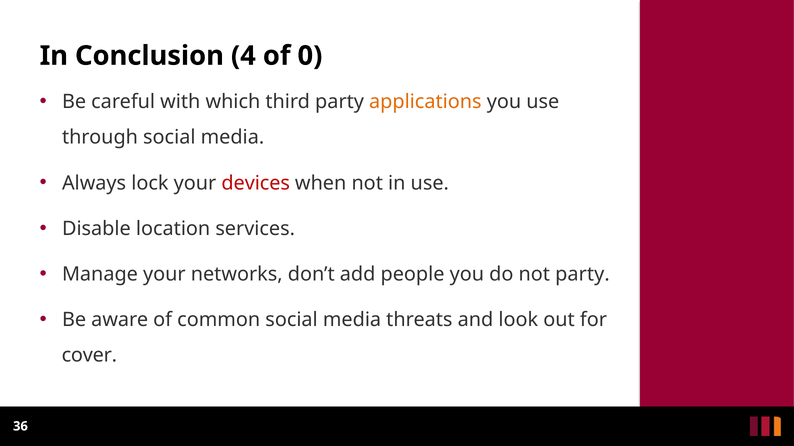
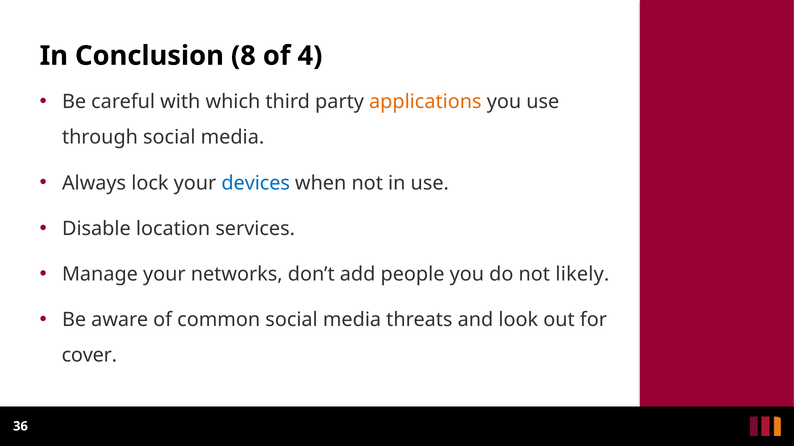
4: 4 -> 8 (243, 56)
0: 0 -> 4 (310, 56)
devices colour: red -> blue (256, 183)
not party: party -> likely (582, 275)
